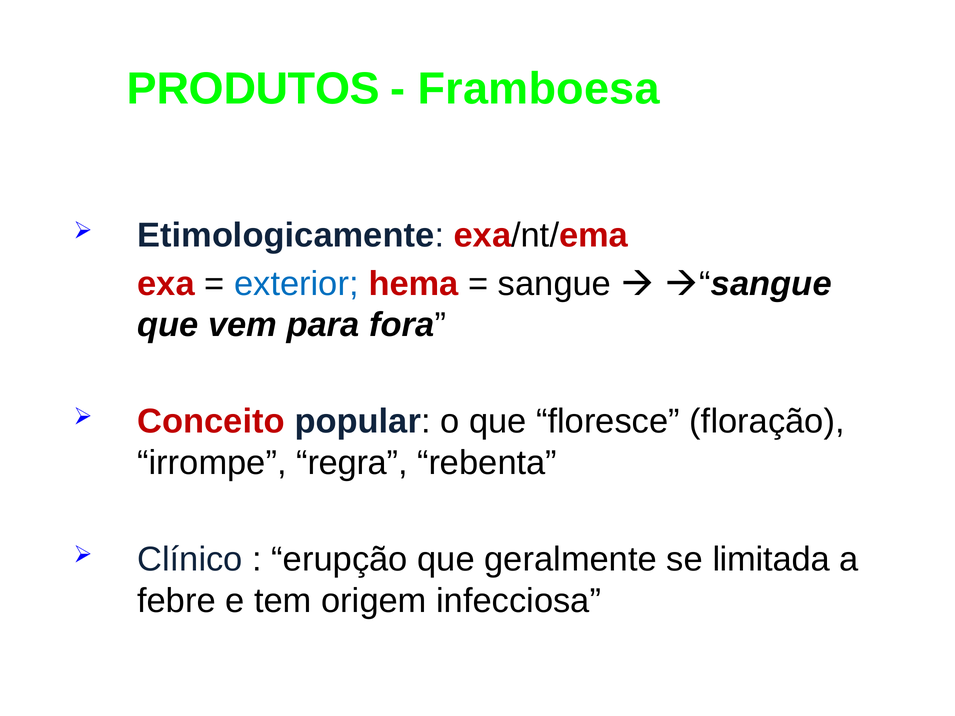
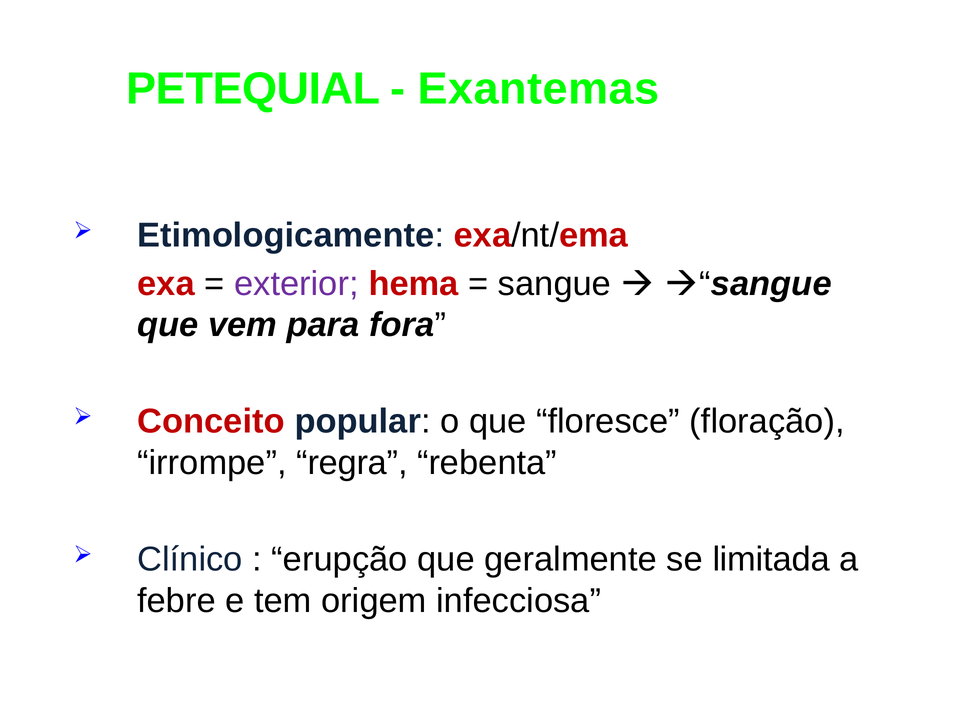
PRODUTOS: PRODUTOS -> PETEQUIAL (253, 89)
Framboesa: Framboesa -> Exantemas (539, 89)
exterior colour: blue -> purple (296, 284)
